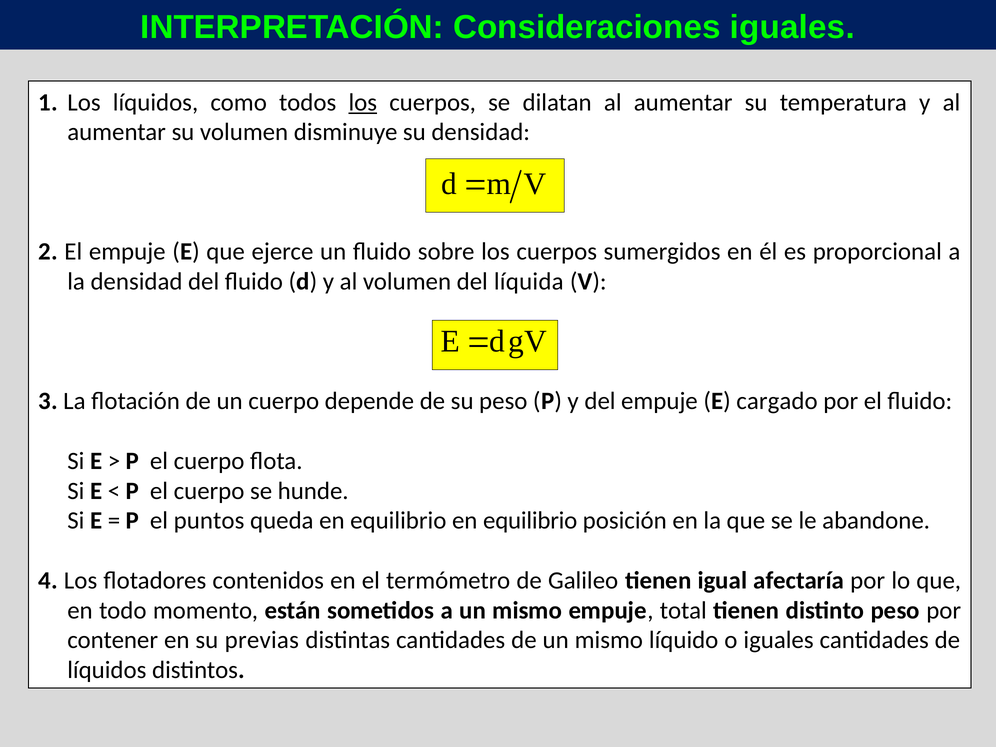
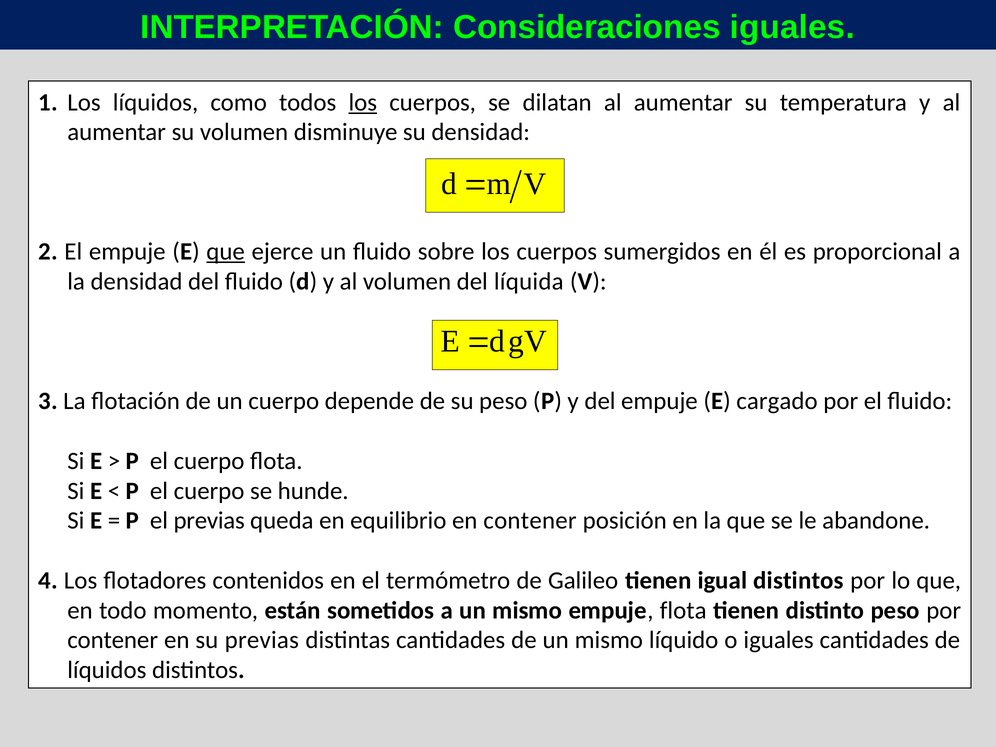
que underline: none -> present (226, 252)
el puntos: puntos -> previas (209, 521)
equilibrio en equilibrio: equilibrio -> contener (530, 521)
igual afectaría: afectaría -> distintos (799, 580)
empuje total: total -> flota (683, 610)
